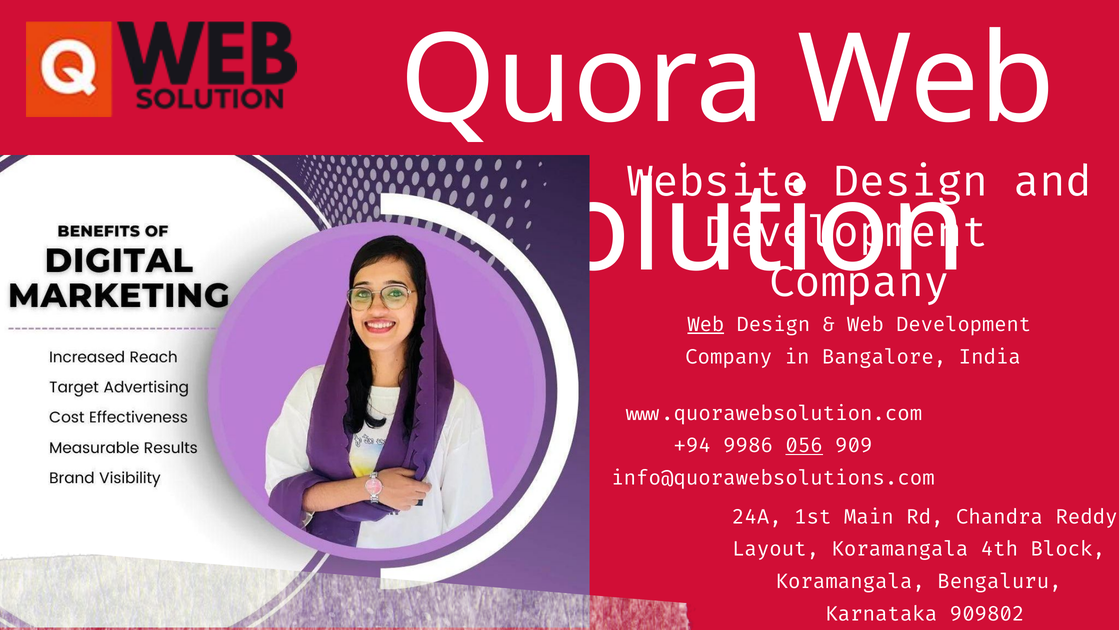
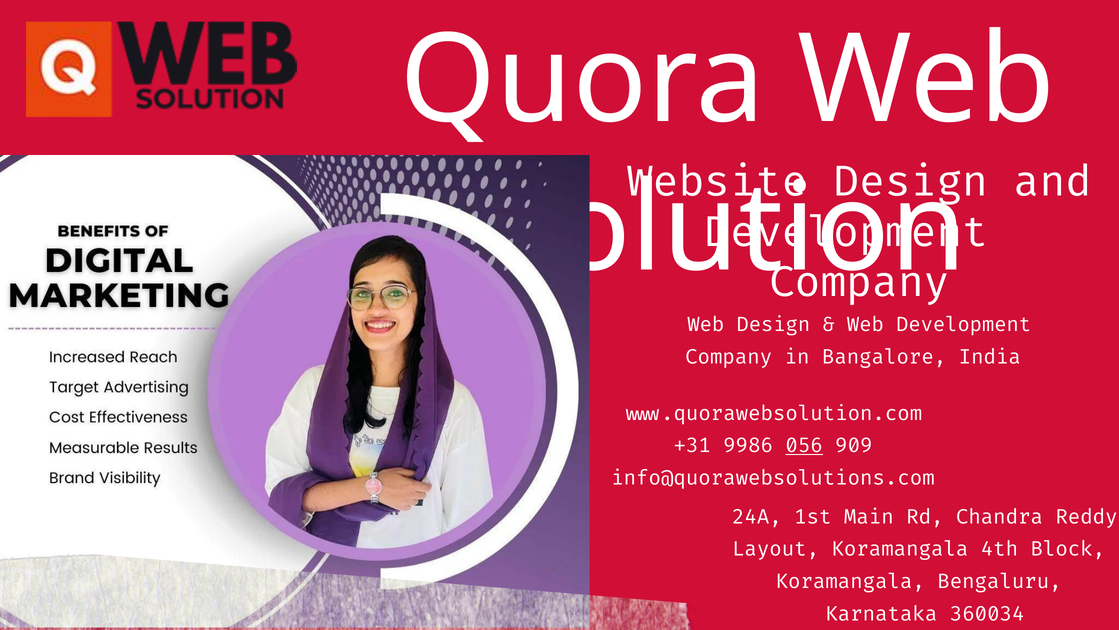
Web underline: present -> none (706, 324)
+94: +94 -> +31 (692, 445)
909802: 909802 -> 360034 (987, 613)
